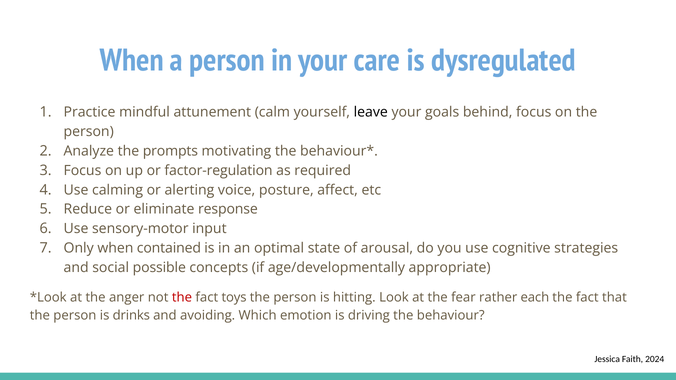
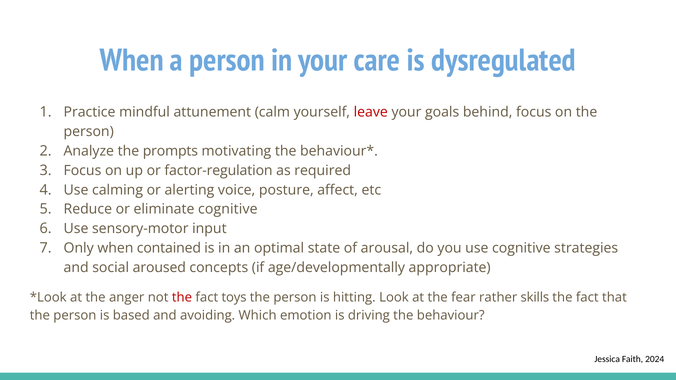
leave colour: black -> red (371, 112)
eliminate response: response -> cognitive (228, 209)
possible: possible -> aroused (159, 268)
each: each -> skills (535, 298)
drinks: drinks -> based (131, 316)
